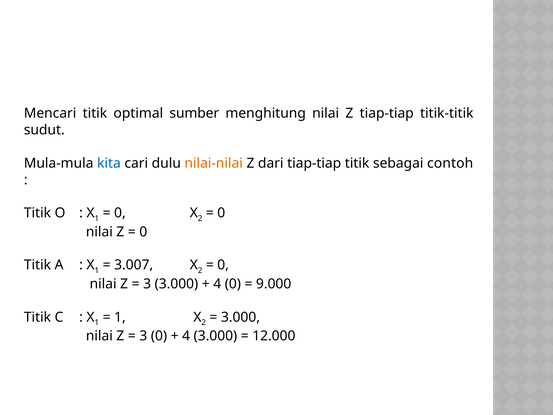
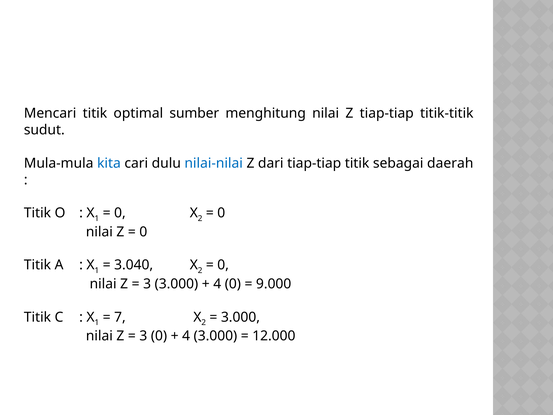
nilai-nilai colour: orange -> blue (214, 163)
contoh: contoh -> daerah (450, 163)
3.007: 3.007 -> 3.040 (134, 265)
1: 1 -> 7 (120, 317)
